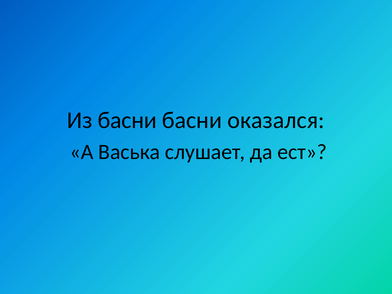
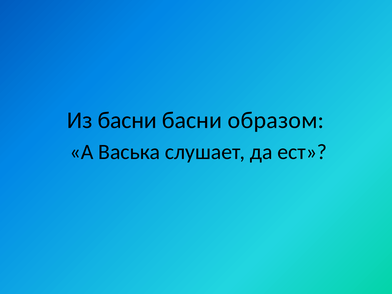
оказался: оказался -> образом (276, 120)
